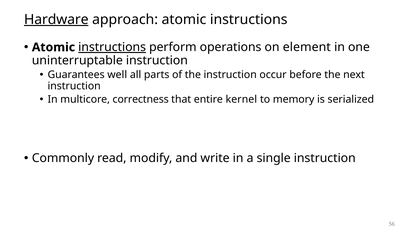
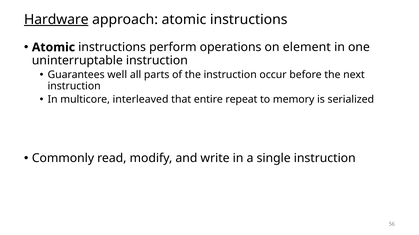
instructions underline: present -> none (112, 47)
correctness: correctness -> interleaved (141, 100)
kernel: kernel -> repeat (241, 100)
